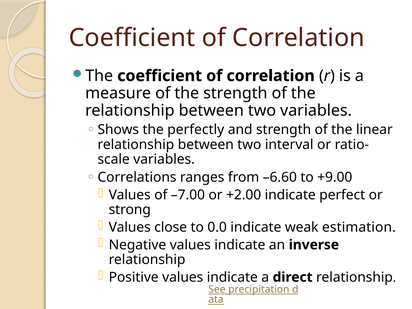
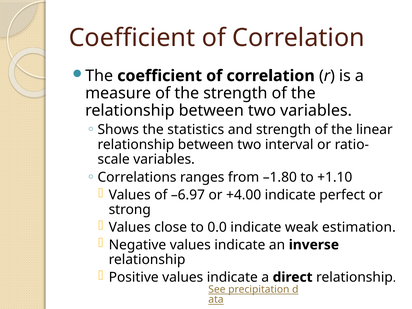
perfectly: perfectly -> statistics (196, 130)
–6.60: –6.60 -> –1.80 (280, 177)
+9.00: +9.00 -> +1.10 (335, 177)
–7.00: –7.00 -> –6.97 (188, 195)
+2.00: +2.00 -> +4.00 (244, 195)
